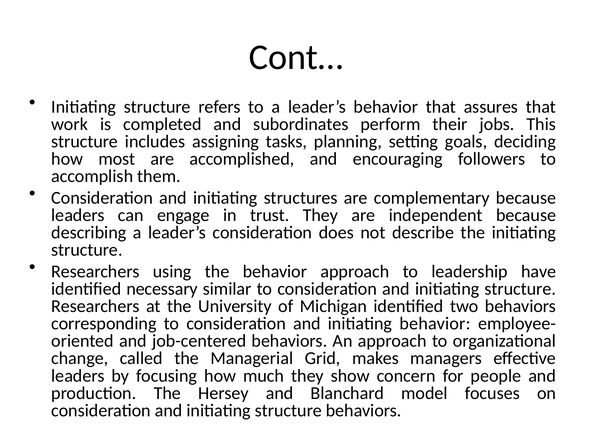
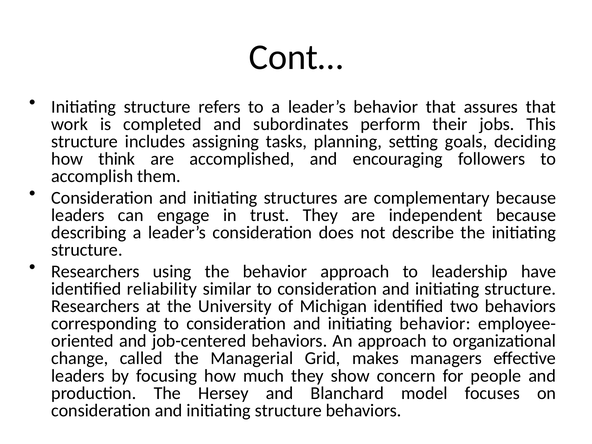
most: most -> think (117, 159)
necessary: necessary -> reliability (162, 289)
